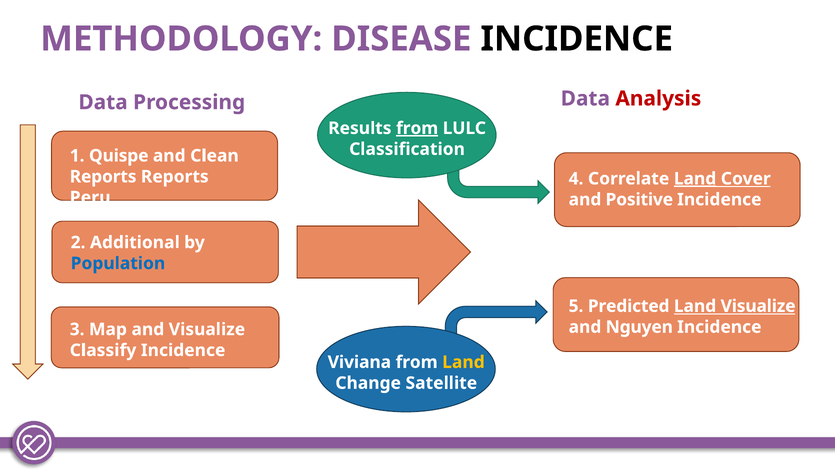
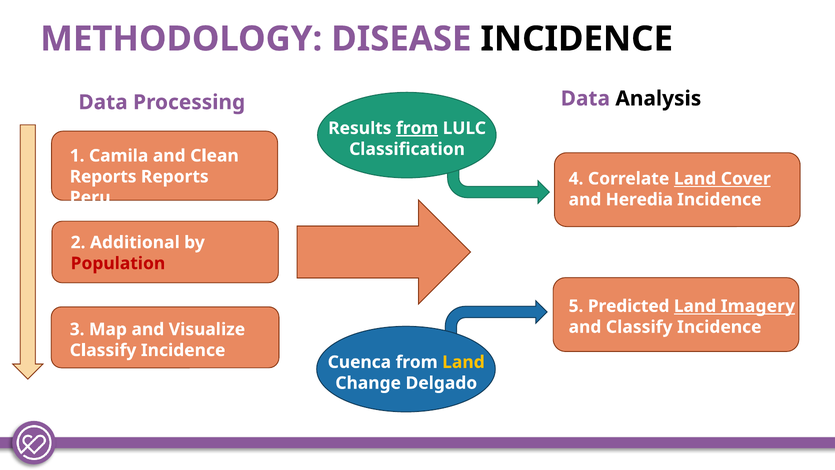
Analysis colour: red -> black (658, 99)
Quispe: Quispe -> Camila (119, 156)
Land underline: present -> none (695, 179)
Positive: Positive -> Heredia (639, 199)
Population colour: blue -> red (118, 263)
Land Visualize: Visualize -> Imagery (758, 306)
and Nguyen: Nguyen -> Classify (639, 327)
Viviana: Viviana -> Cuenca (359, 362)
Satellite: Satellite -> Delgado (441, 383)
